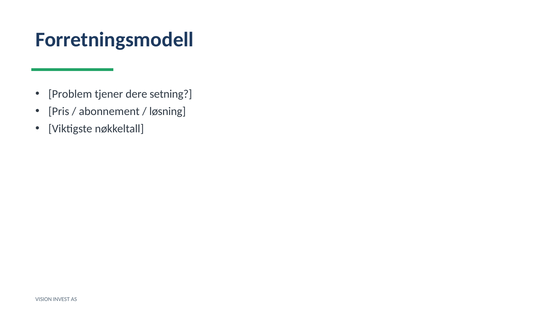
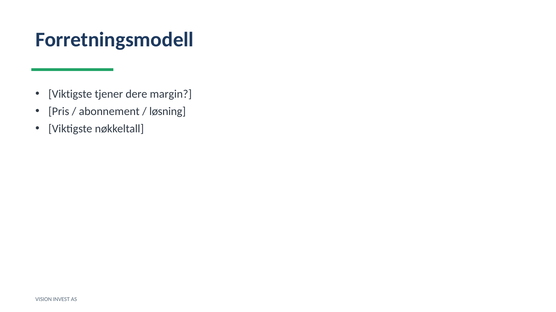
Problem: Problem -> Viktigste (70, 94)
setning: setning -> margin (171, 94)
